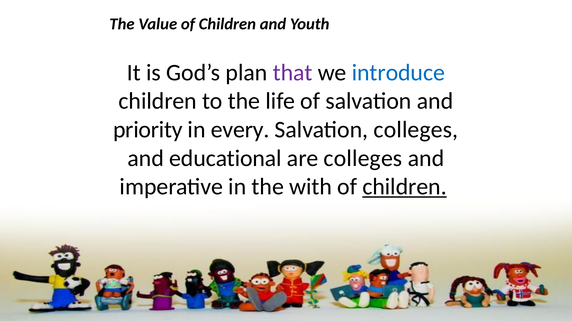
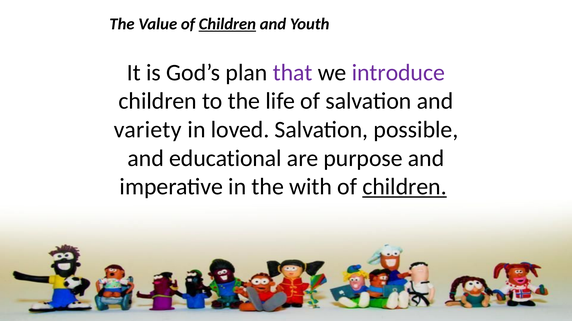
Children underline: none -> present (227, 24)
introduce colour: blue -> purple (398, 73)
priority: priority -> variety (148, 130)
every: every -> loved (240, 130)
Salvation colleges: colleges -> possible (416, 130)
are colleges: colleges -> purpose (363, 159)
